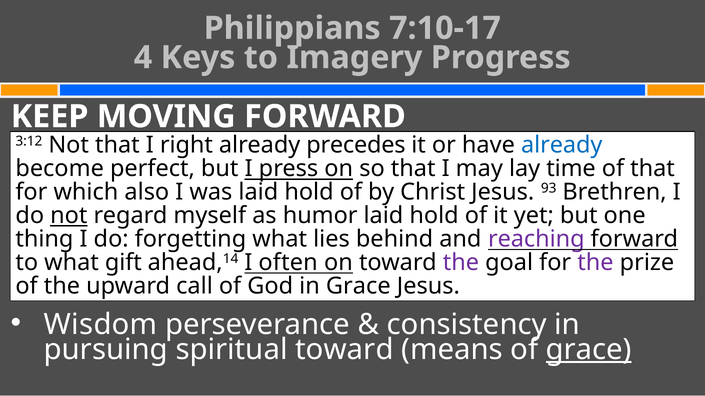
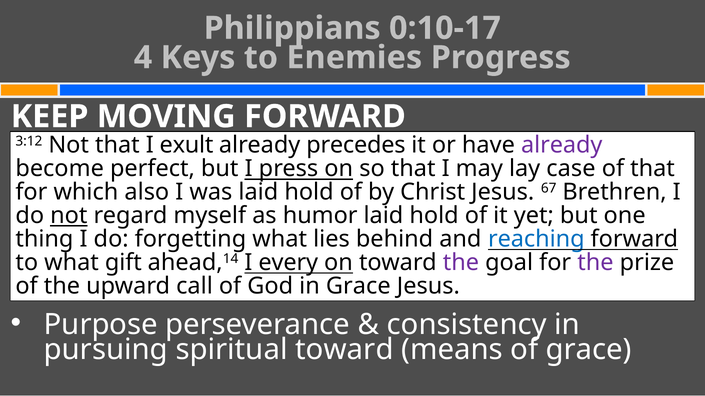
7:10-17: 7:10-17 -> 0:10-17 (445, 28)
Imagery: Imagery -> Enemies (354, 58)
right: right -> exult (187, 145)
already colour: blue -> purple (562, 145)
time: time -> case (571, 169)
93: 93 -> 67 (549, 189)
reaching colour: purple -> blue (536, 239)
often: often -> every (288, 263)
Wisdom: Wisdom -> Purpose (101, 325)
grace underline: present -> none (589, 350)
